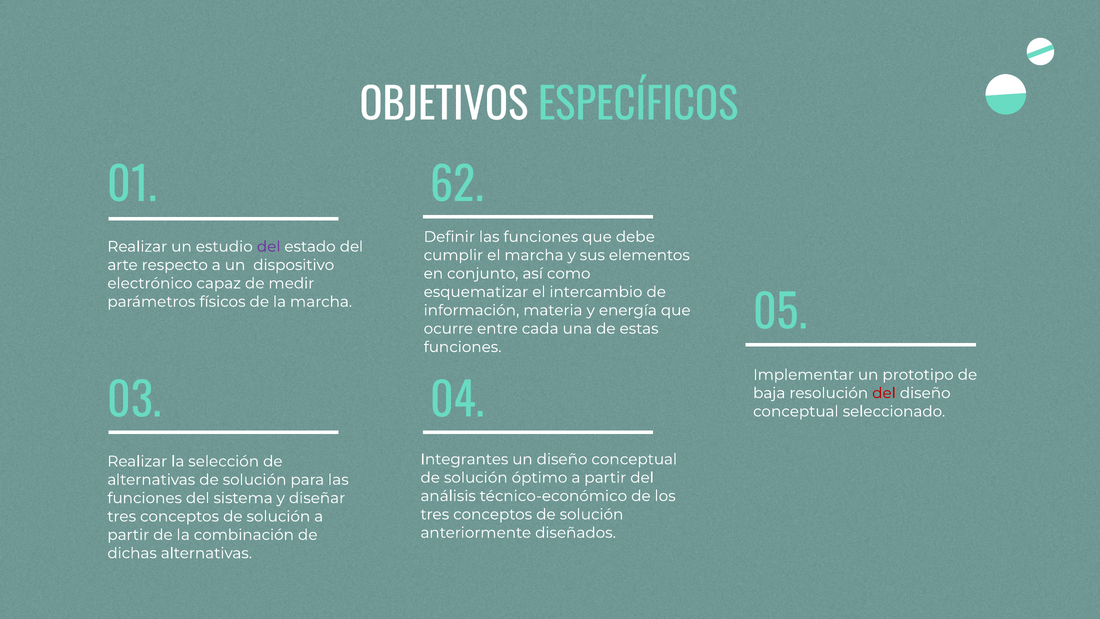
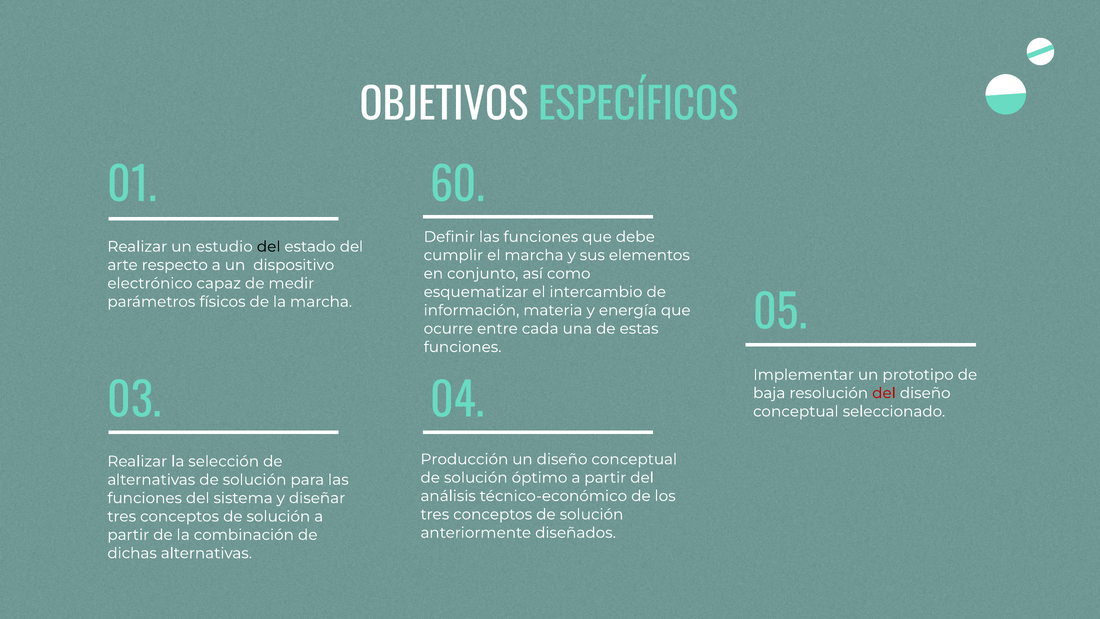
62: 62 -> 60 (457, 186)
del colour: purple -> black (269, 247)
Integrantes: Integrantes -> Producción (464, 459)
